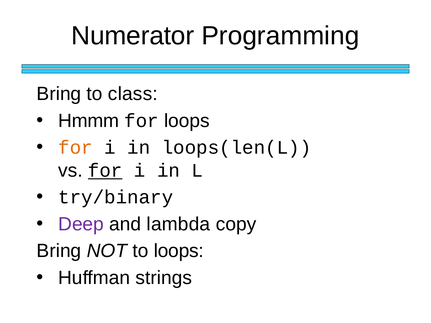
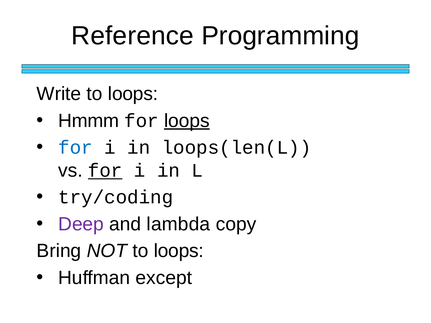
Numerator: Numerator -> Reference (133, 36)
Bring: Bring -> Write (59, 94)
class: class -> loops (133, 94)
loops underline: none -> present (187, 121)
for colour: orange -> blue (75, 148)
try/binary: try/binary -> try/coding (116, 197)
strings: strings -> except (164, 278)
